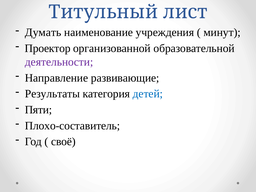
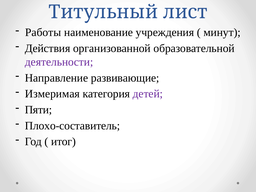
Думать: Думать -> Работы (43, 32)
Проектор: Проектор -> Действия (48, 48)
Результаты: Результаты -> Измеримая (52, 94)
детей colour: blue -> purple (148, 94)
своё: своё -> итог (63, 142)
